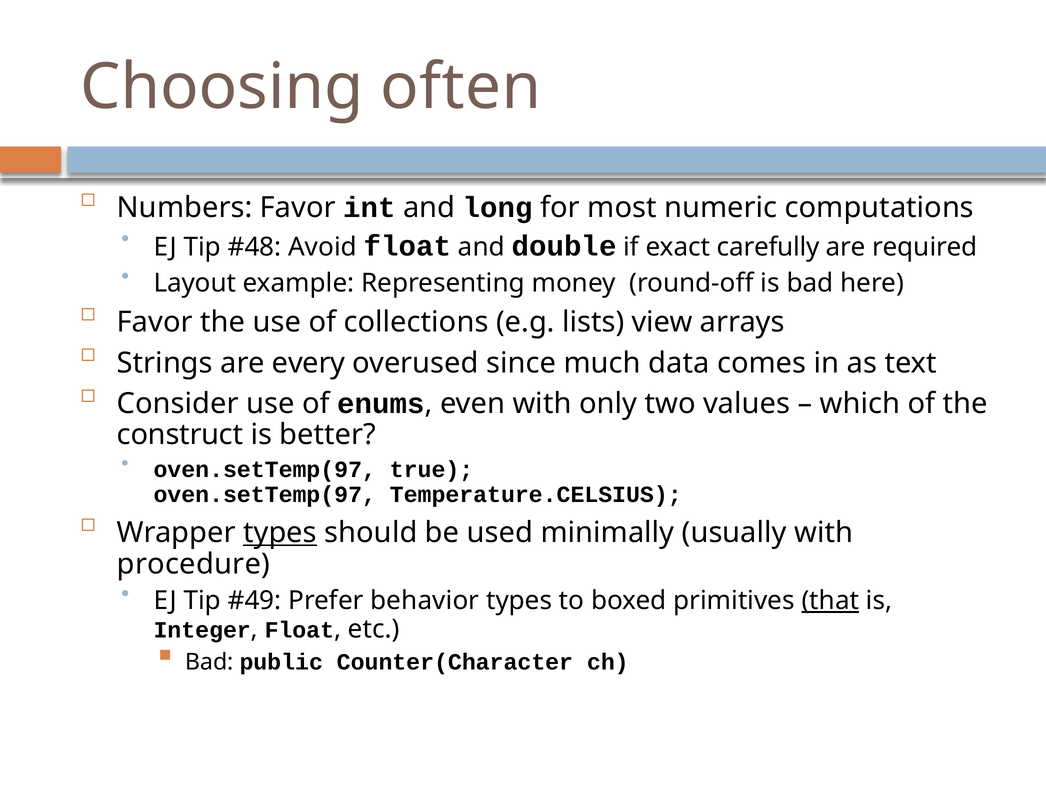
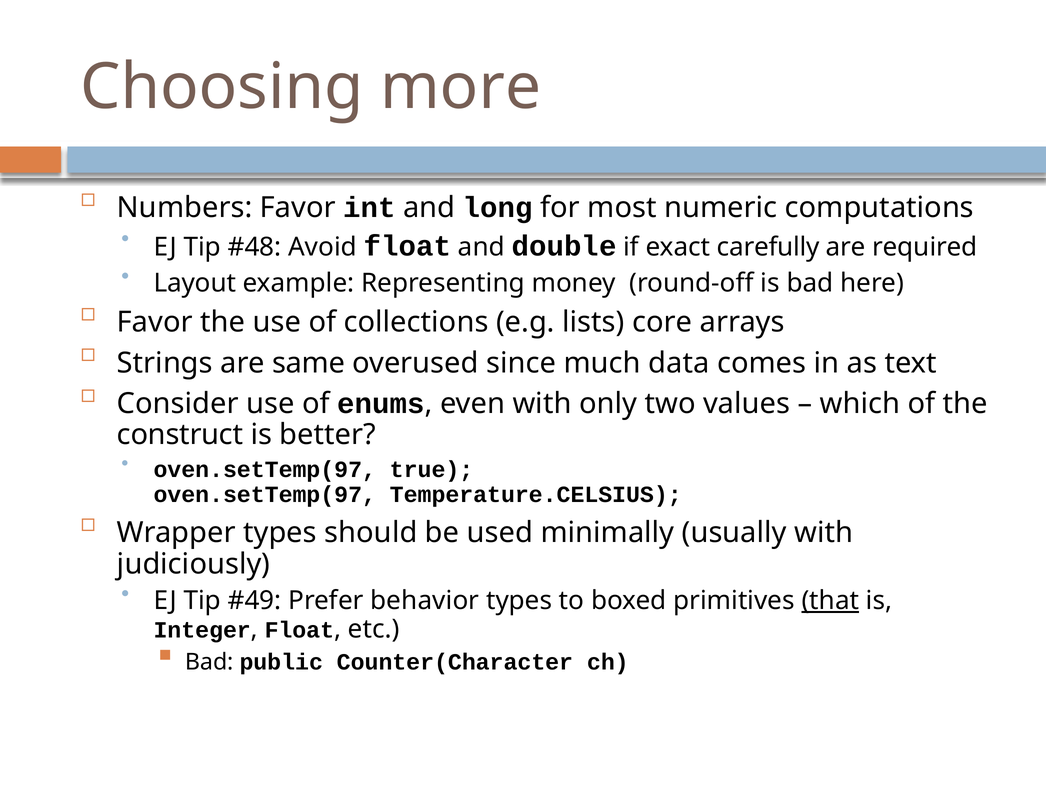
often: often -> more (461, 87)
view: view -> core (662, 322)
every: every -> same (309, 363)
types underline: present -> none (280, 532)
procedure: procedure -> judiciously (194, 564)
